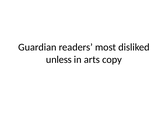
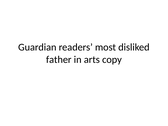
unless: unless -> father (59, 60)
